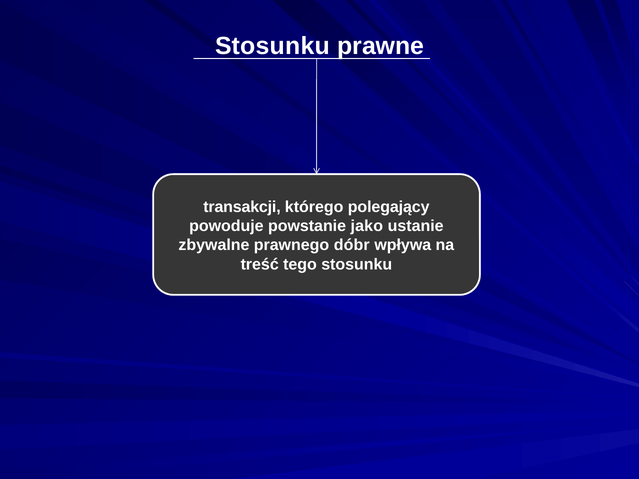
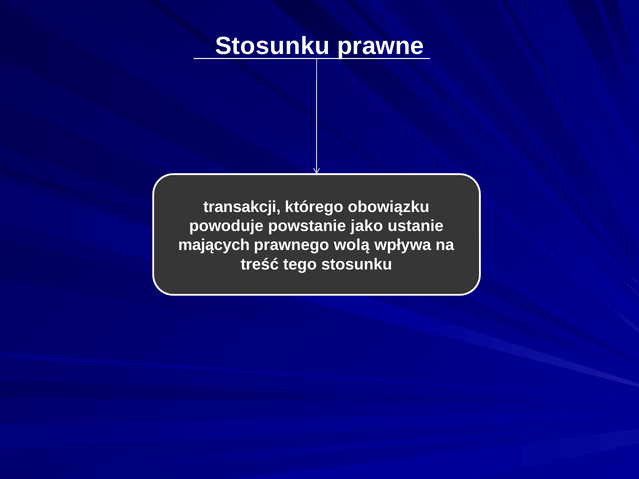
polegający: polegający -> obowiązku (389, 207)
zbywalne: zbywalne -> mających (214, 245)
dóbr: dóbr -> wolą (352, 245)
